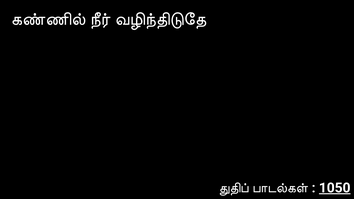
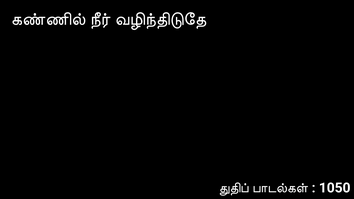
1050 underline: present -> none (335, 188)
